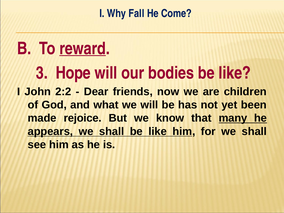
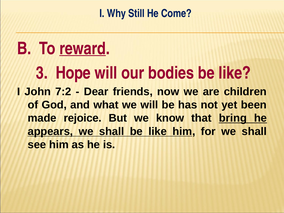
Fall: Fall -> Still (136, 14)
2:2: 2:2 -> 7:2 (63, 92)
many: many -> bring (233, 118)
